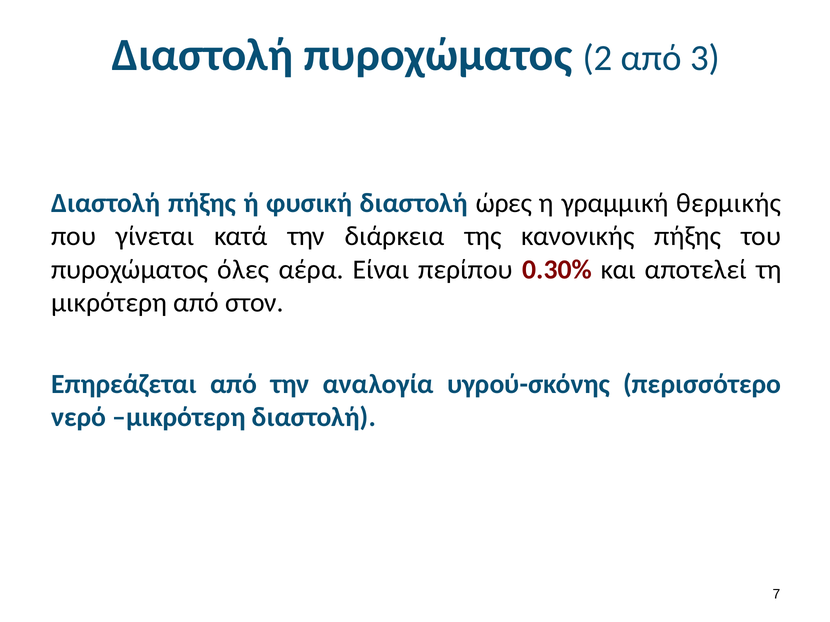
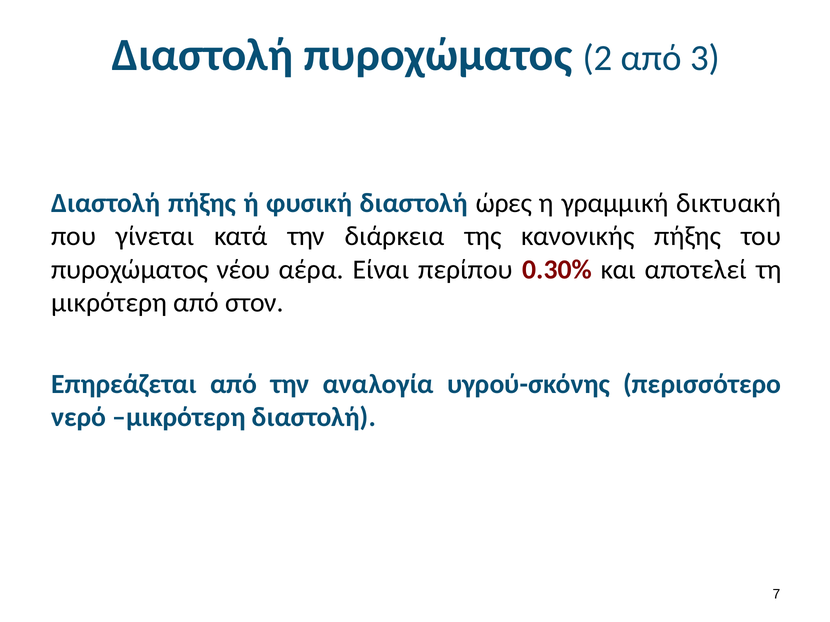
θερμικής: θερμικής -> δικτυακή (729, 203)
όλες: όλες -> νέου (244, 270)
